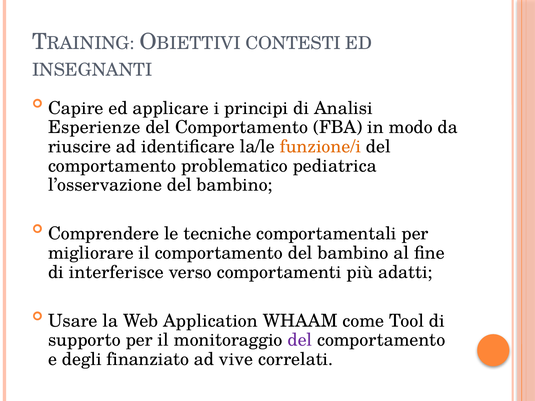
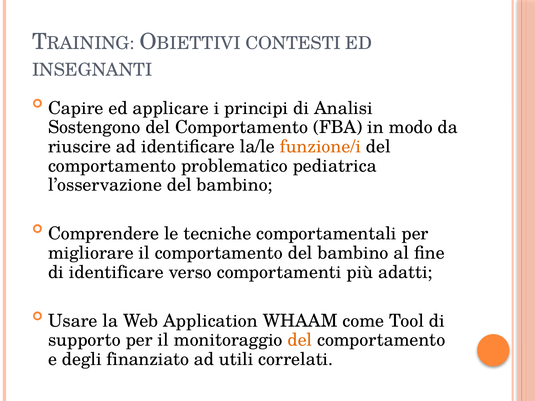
Esperienze: Esperienze -> Sostengono (94, 127)
di interferisce: interferisce -> identificare (116, 272)
del colour: purple -> orange (300, 340)
vive: vive -> utili (236, 360)
